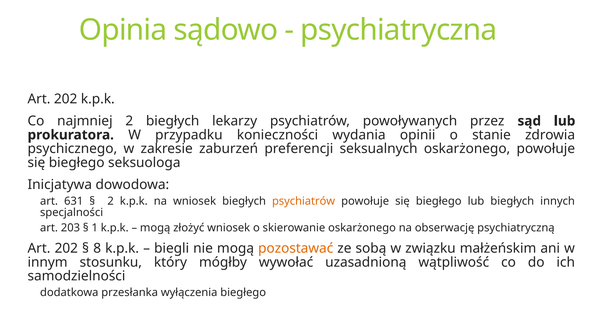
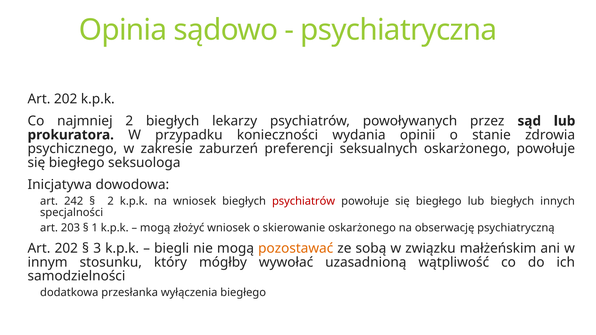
631: 631 -> 242 (74, 201)
psychiatrów colour: orange -> red (304, 201)
8: 8 -> 3 (97, 249)
